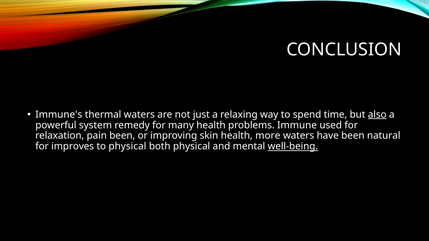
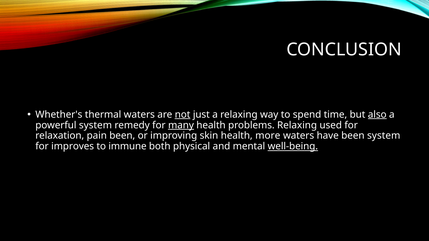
Immune's: Immune's -> Whether's (59, 115)
not underline: none -> present (183, 115)
many underline: none -> present (181, 125)
problems Immune: Immune -> Relaxing (297, 125)
been natural: natural -> system (384, 136)
to physical: physical -> immune (128, 147)
